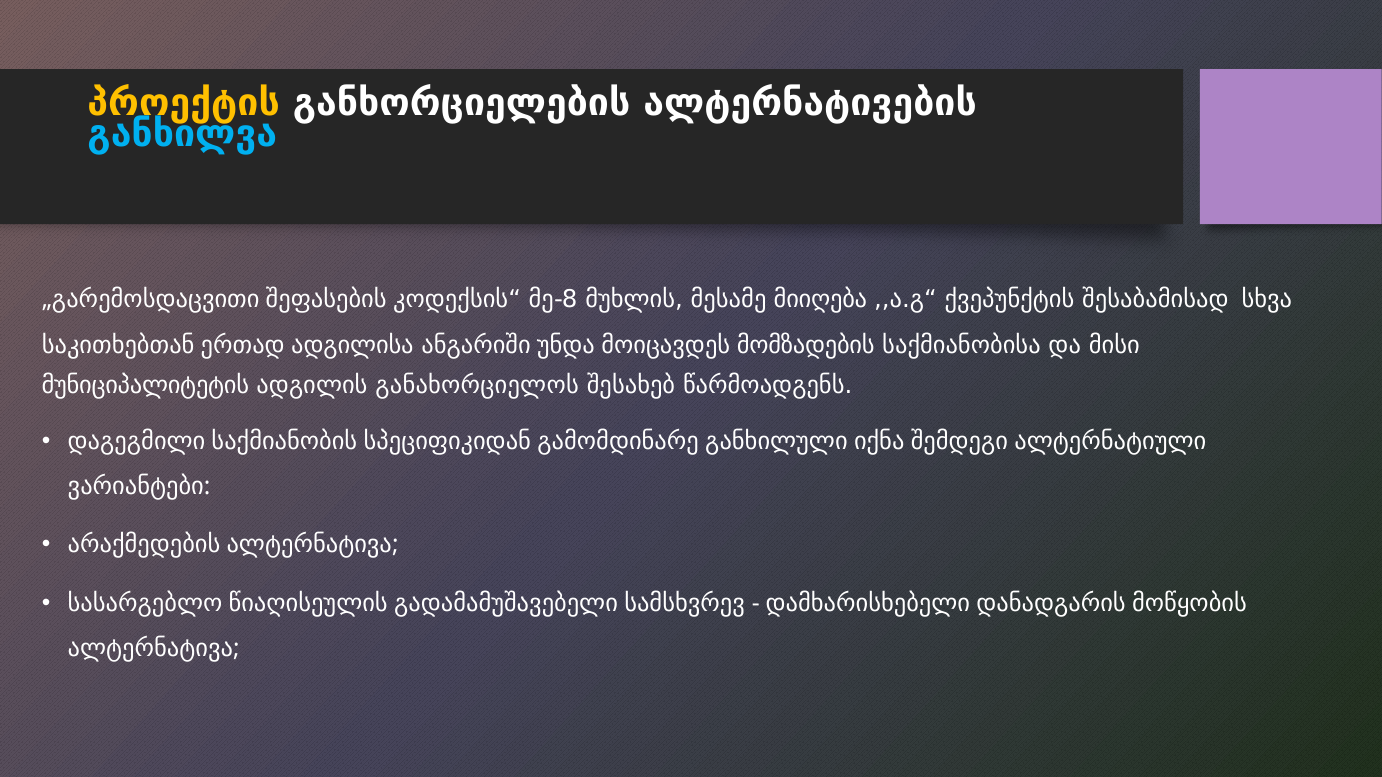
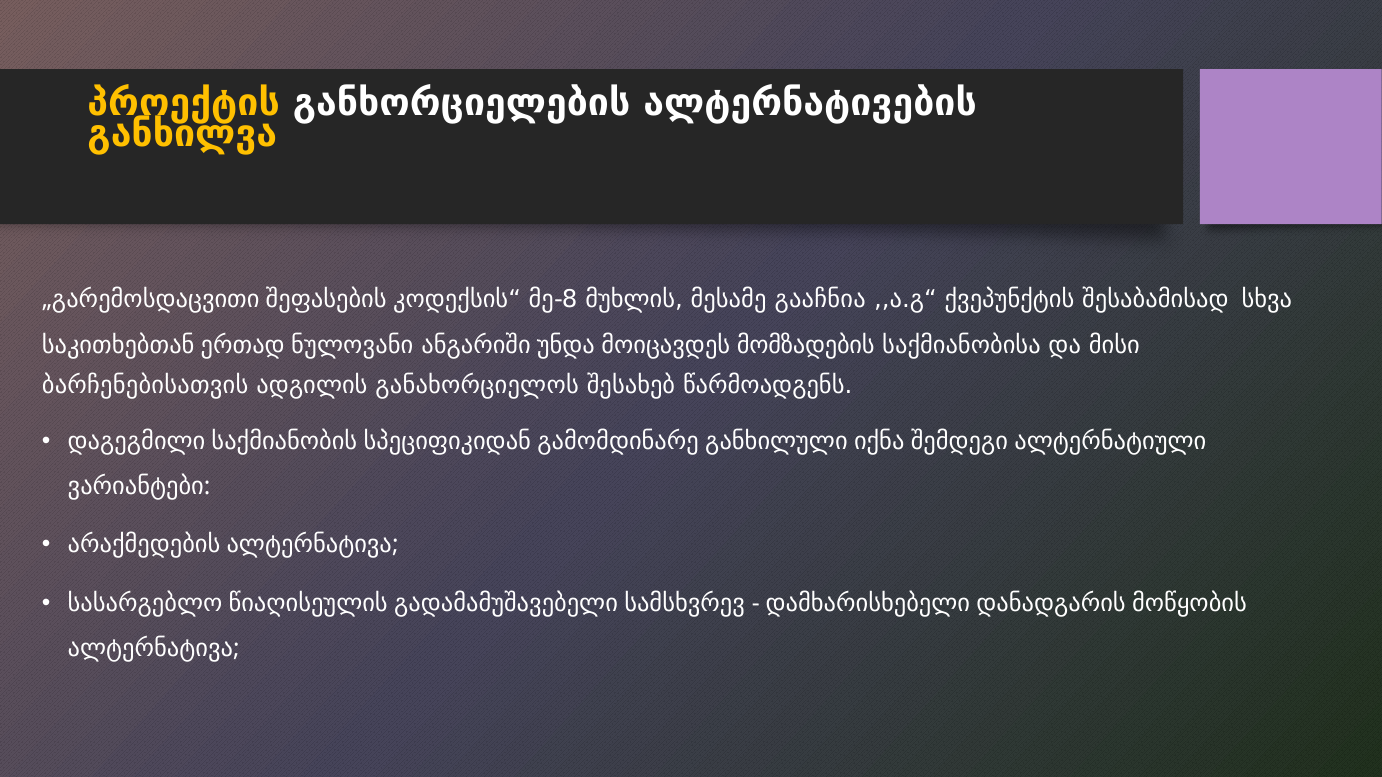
განხილვა colour: light blue -> yellow (182, 135)
მიიღება: მიიღება -> გააჩნია (820, 300)
ადგილისა: ადგილისა -> ნულოვანი (352, 345)
მუნიციპალიტეტის: მუნიციპალიტეტის -> ბარჩენებისათვის (145, 385)
